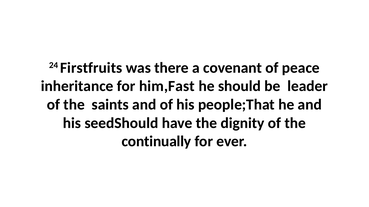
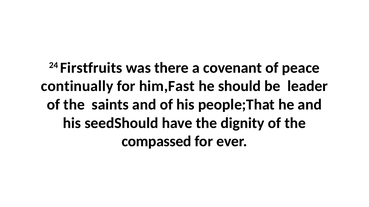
inheritance: inheritance -> continually (77, 86)
continually: continually -> compassed (156, 142)
